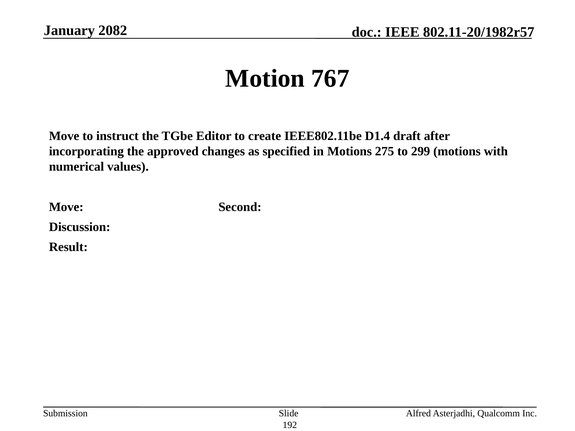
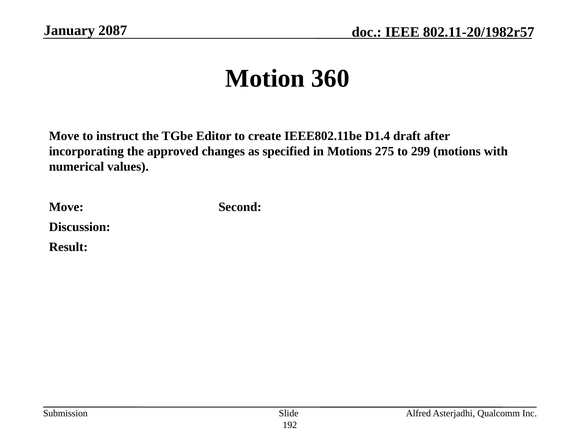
2082: 2082 -> 2087 (113, 30)
767: 767 -> 360 (330, 78)
